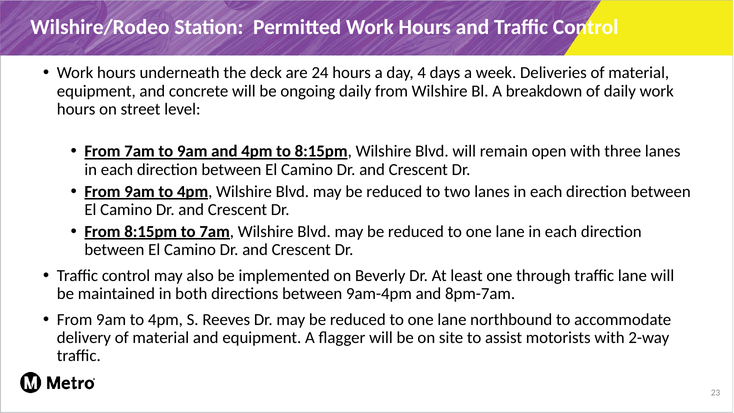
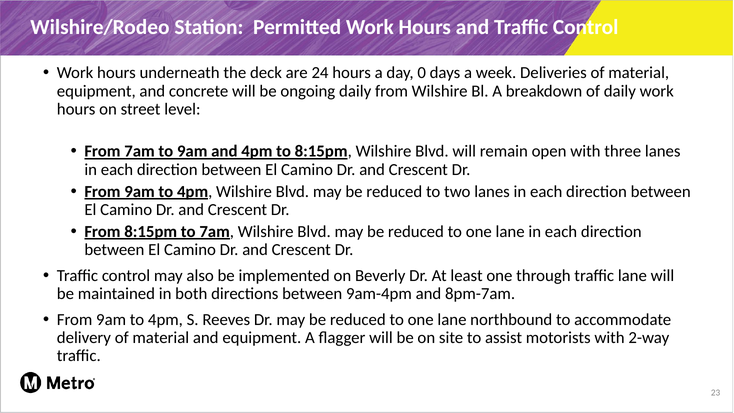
4: 4 -> 0 (422, 73)
